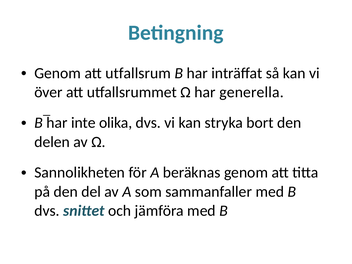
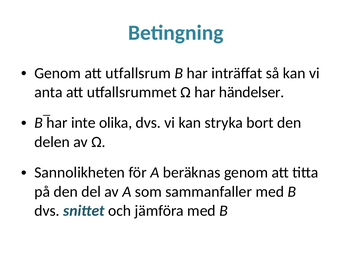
över: över -> anta (48, 92)
generella: generella -> händelser (252, 92)
